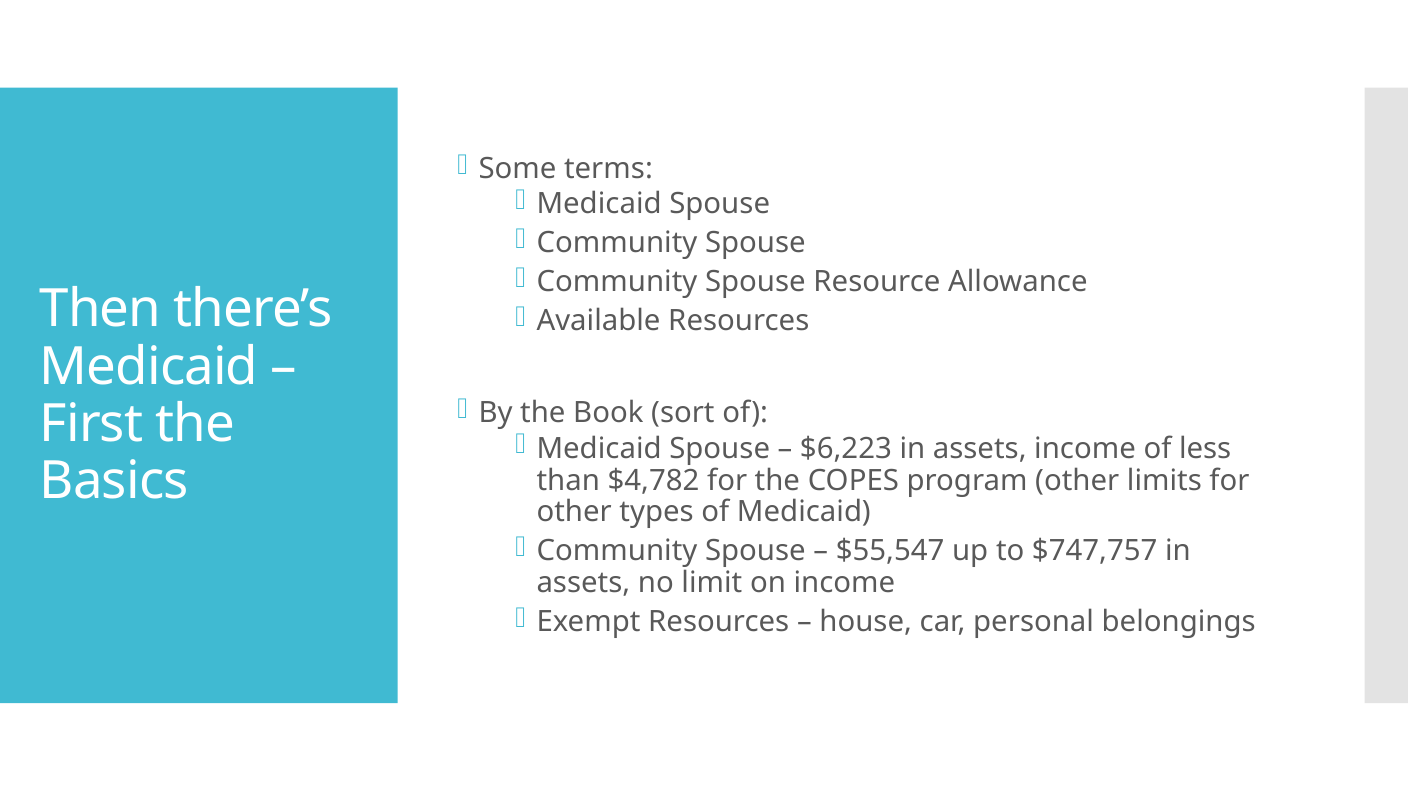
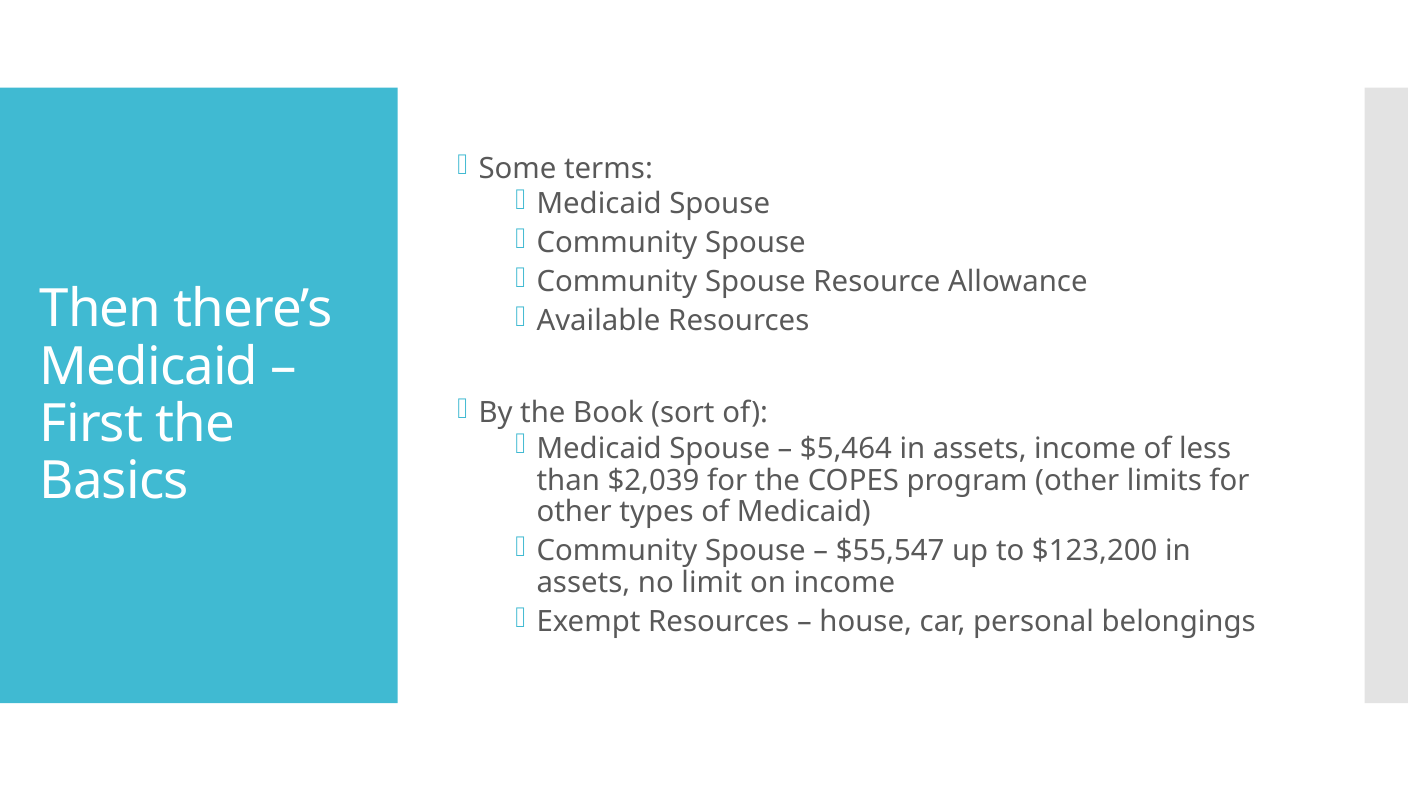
$6,223: $6,223 -> $5,464 (846, 449)
$4,782: $4,782 -> $2,039 (653, 480)
$747,757: $747,757 -> $123,200 (1095, 551)
